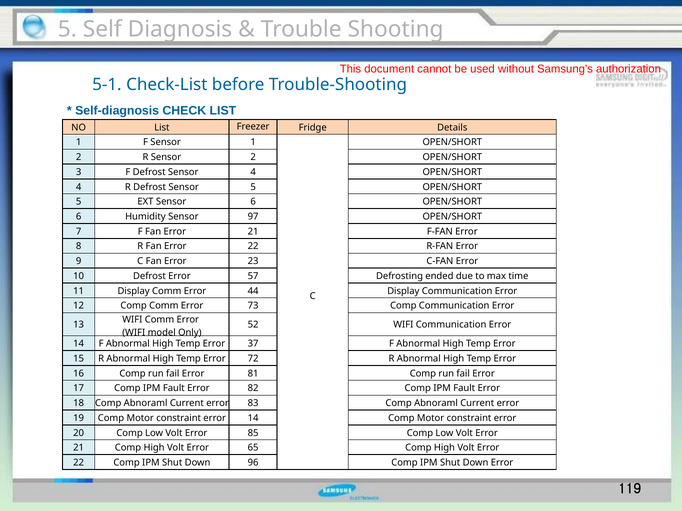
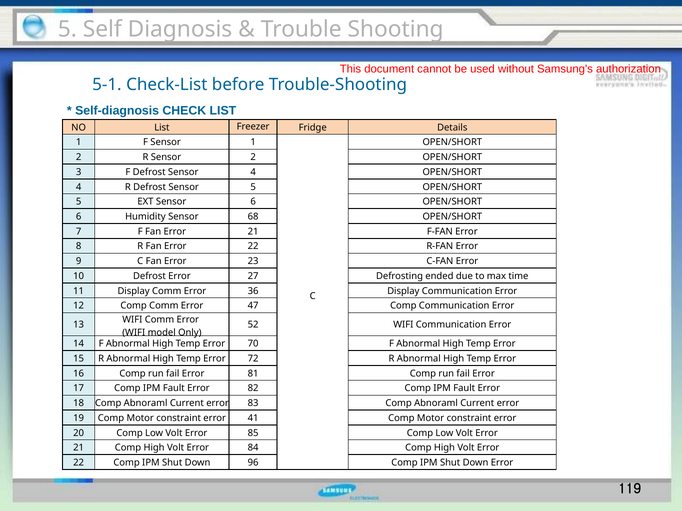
97: 97 -> 68 (253, 217)
57: 57 -> 27 (253, 276)
44: 44 -> 36 (253, 291)
73: 73 -> 47 (253, 306)
37: 37 -> 70 (253, 344)
constraint error 14: 14 -> 41 (253, 418)
65: 65 -> 84 (253, 448)
